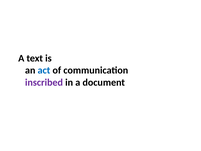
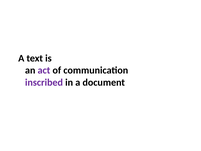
act colour: blue -> purple (44, 70)
